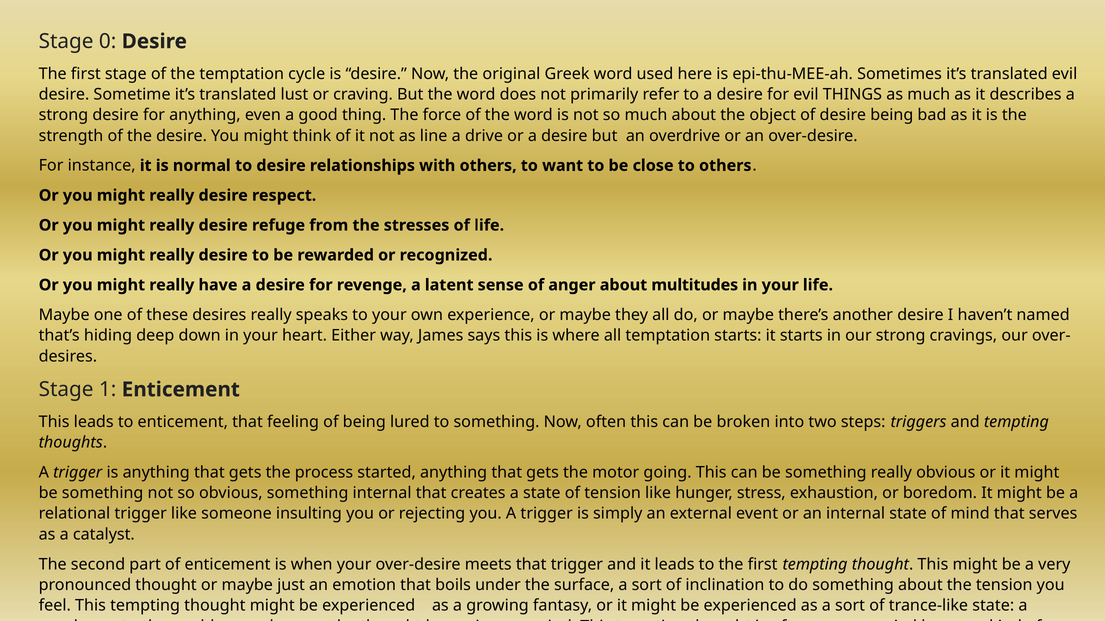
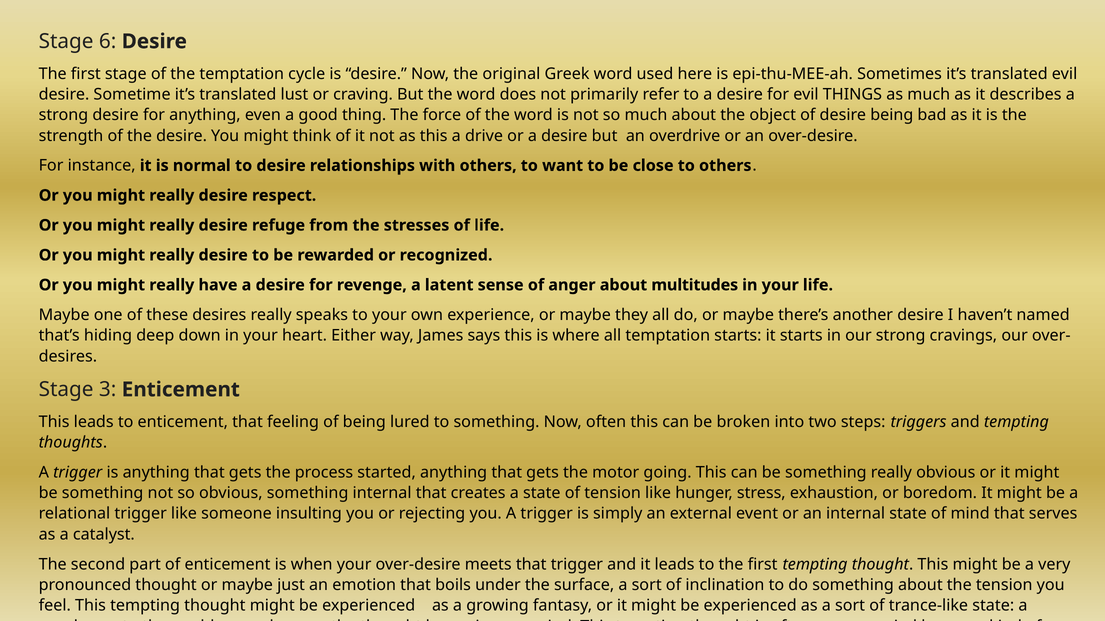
0: 0 -> 6 (108, 41)
as line: line -> this (434, 136)
1: 1 -> 3 (108, 390)
